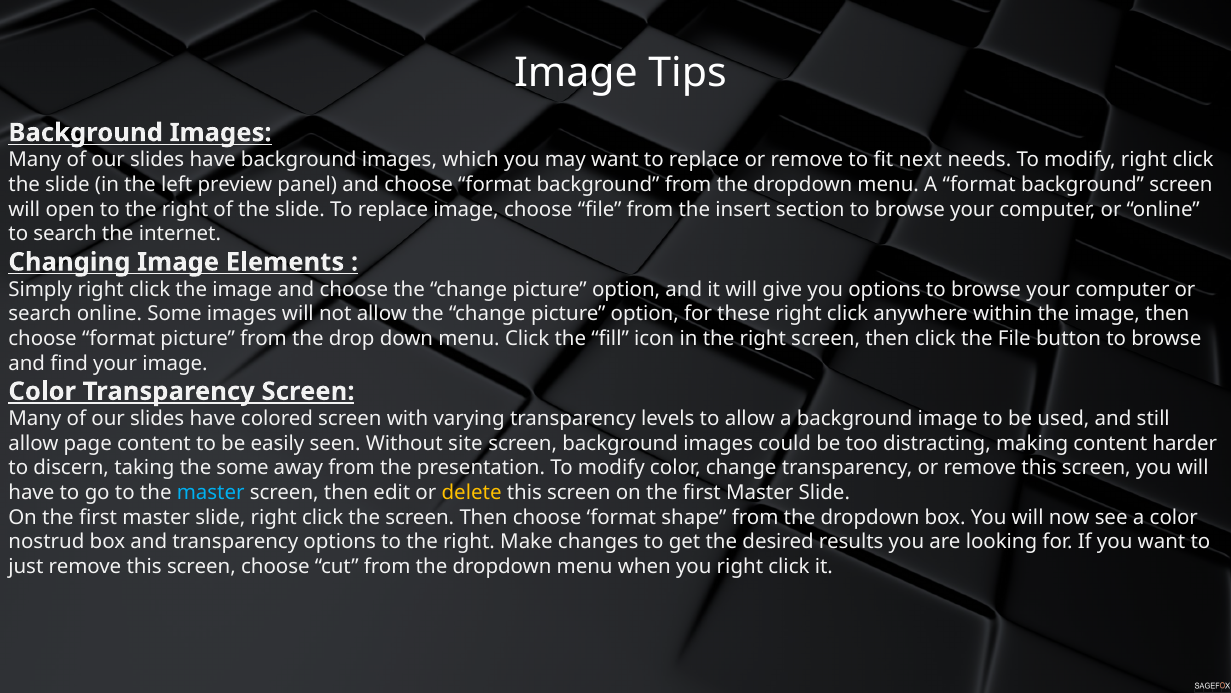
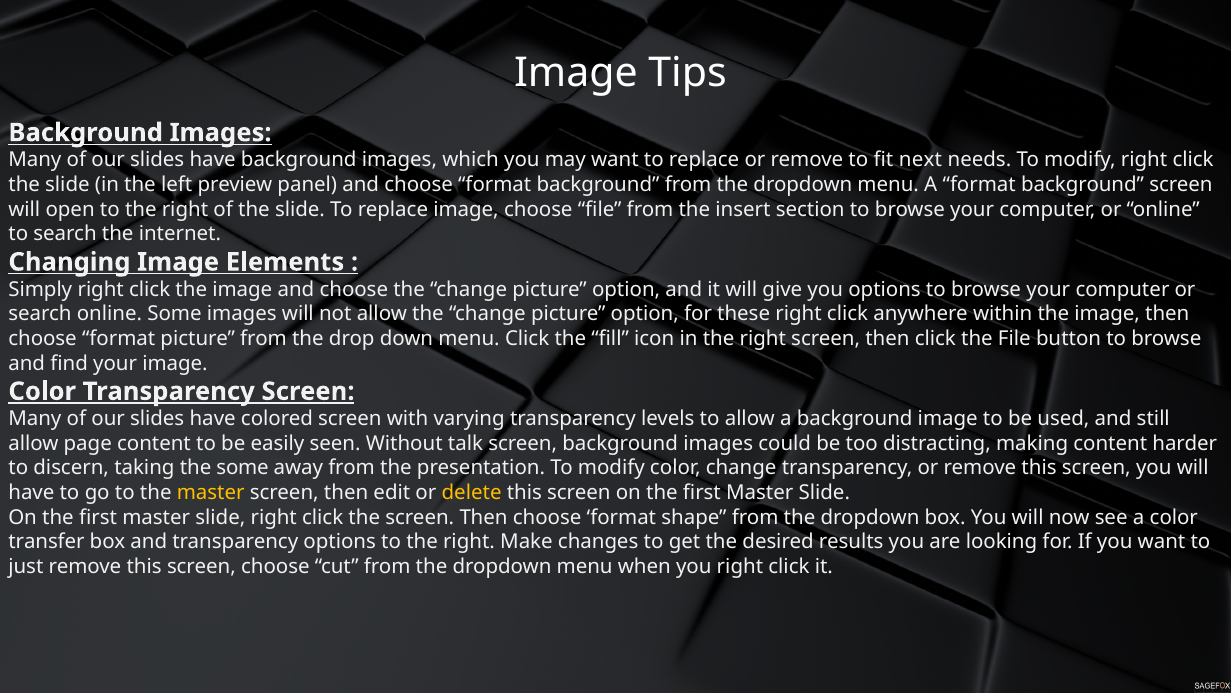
site: site -> talk (465, 443)
master colour: light blue -> yellow (211, 492)
nostrud: nostrud -> transfer (46, 541)
